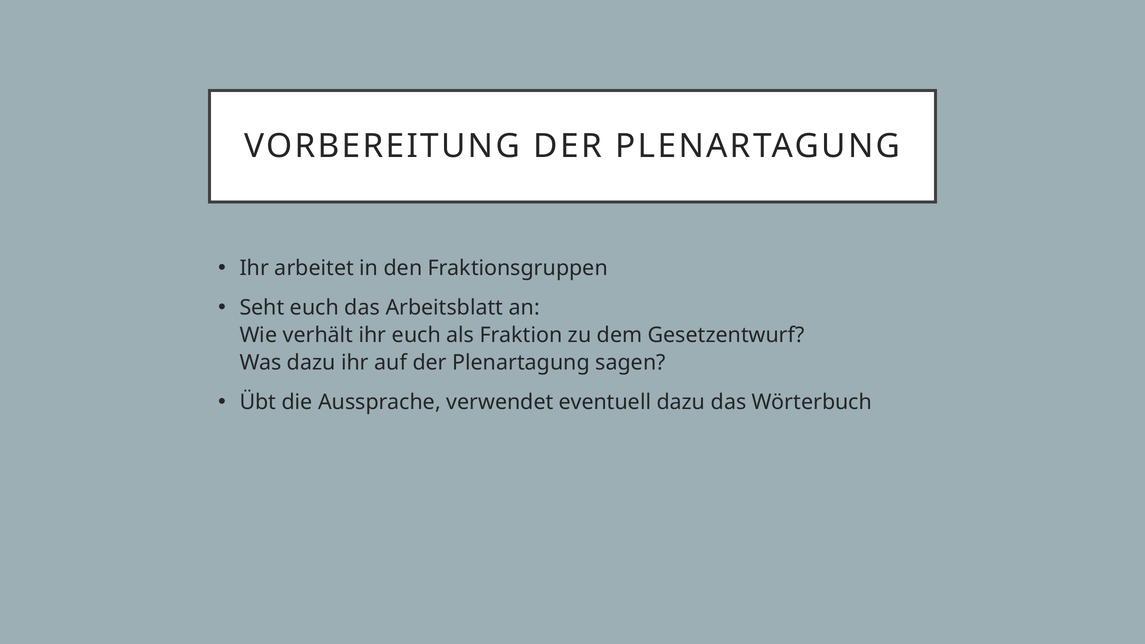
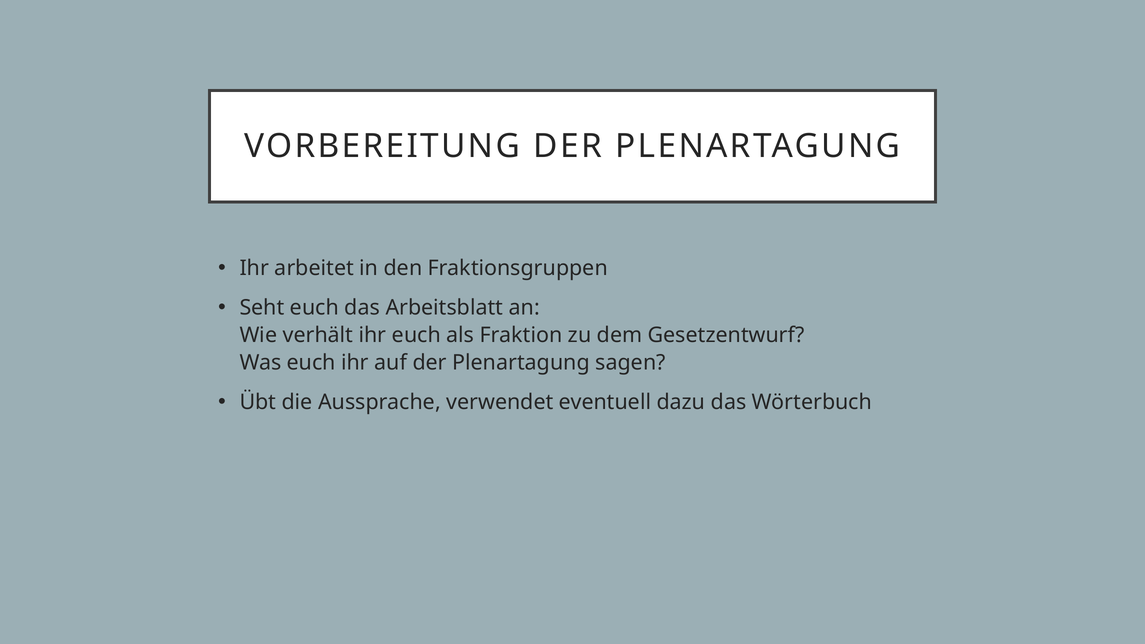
Was dazu: dazu -> euch (311, 363)
